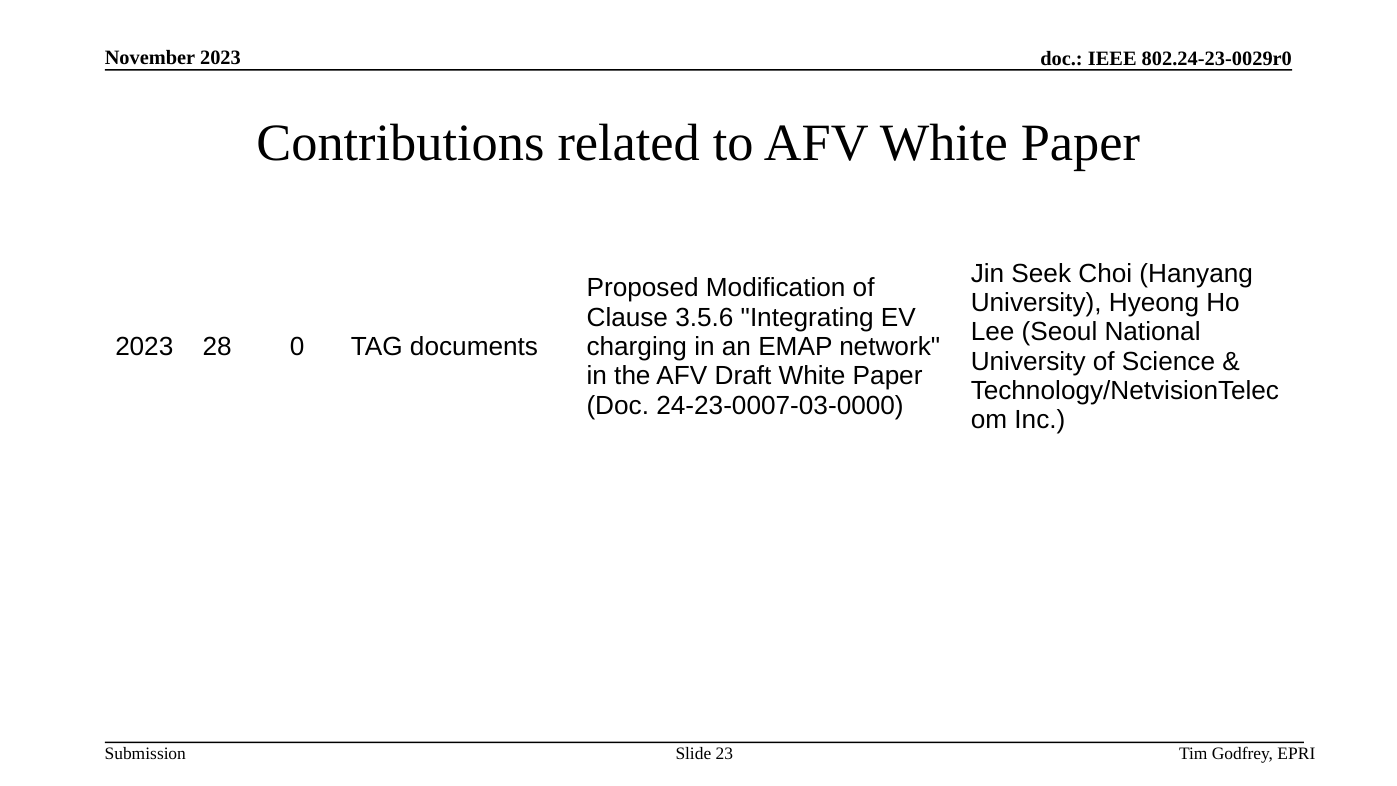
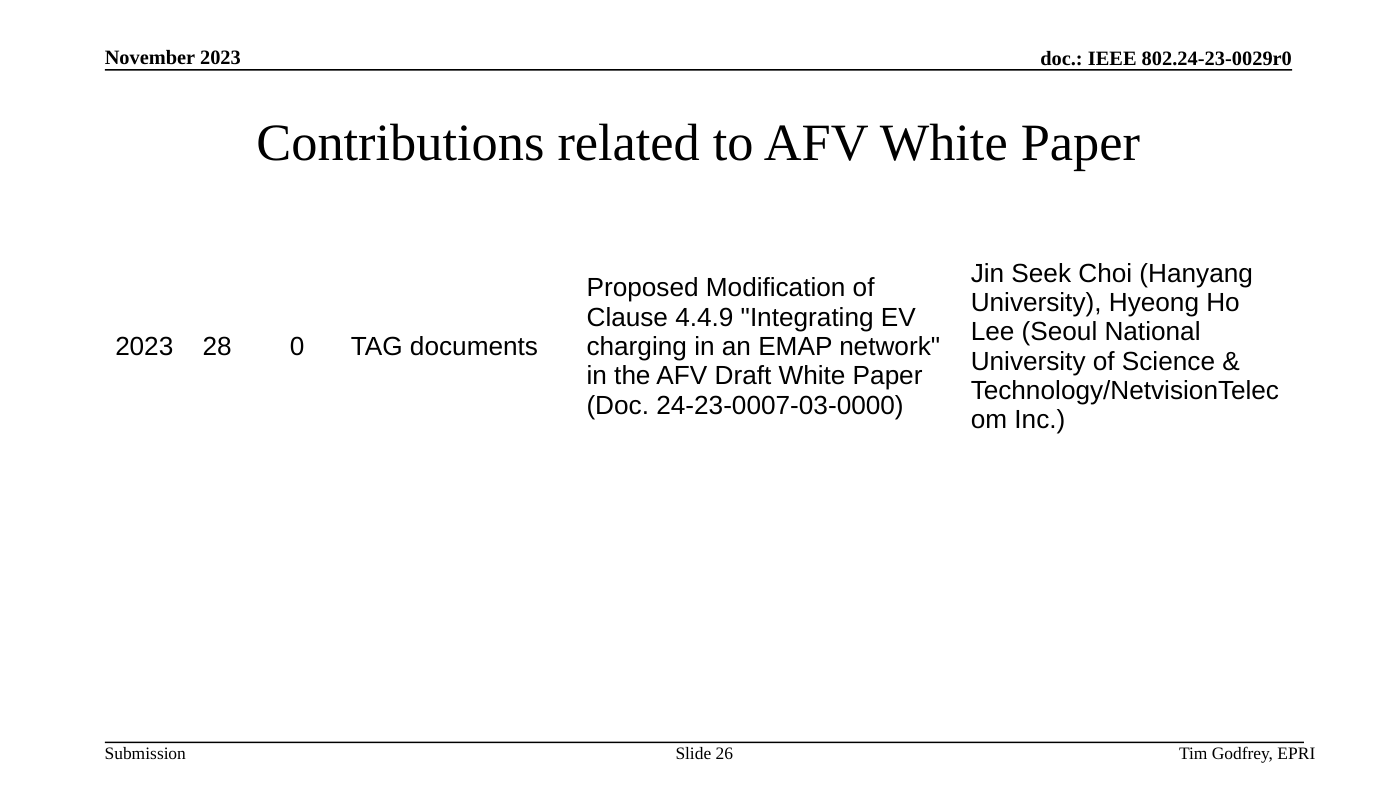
3.5.6: 3.5.6 -> 4.4.9 (704, 318)
23: 23 -> 26 (724, 754)
